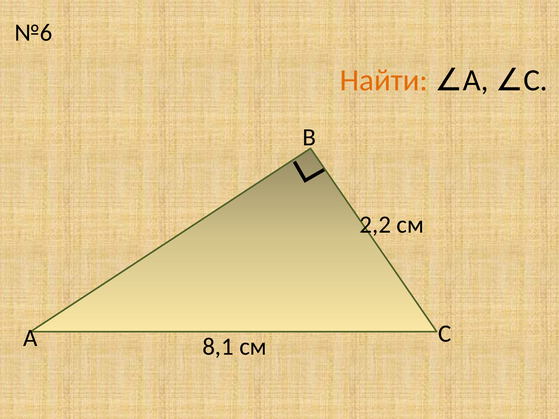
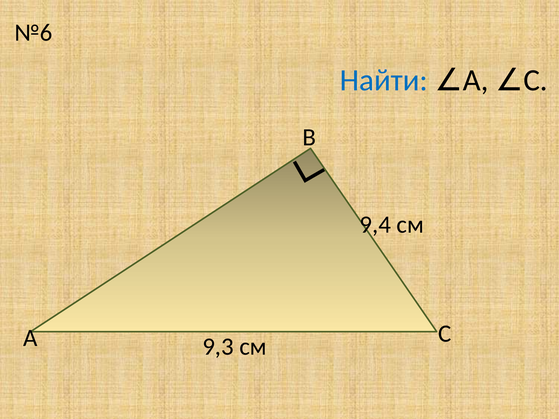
Найти colour: orange -> blue (384, 80)
2,2: 2,2 -> 9,4 (375, 225)
8,1: 8,1 -> 9,3 (218, 347)
